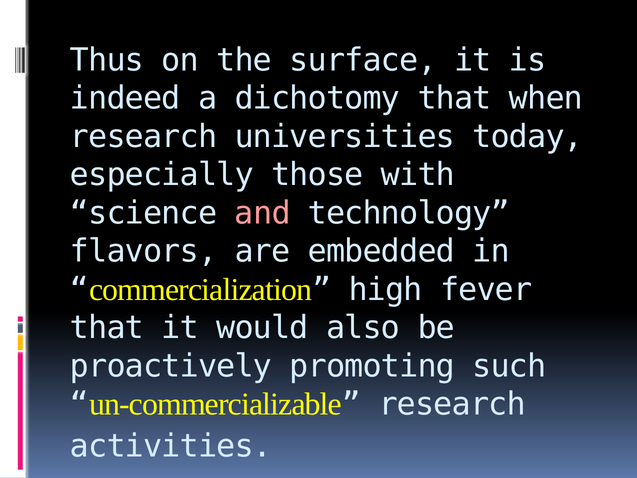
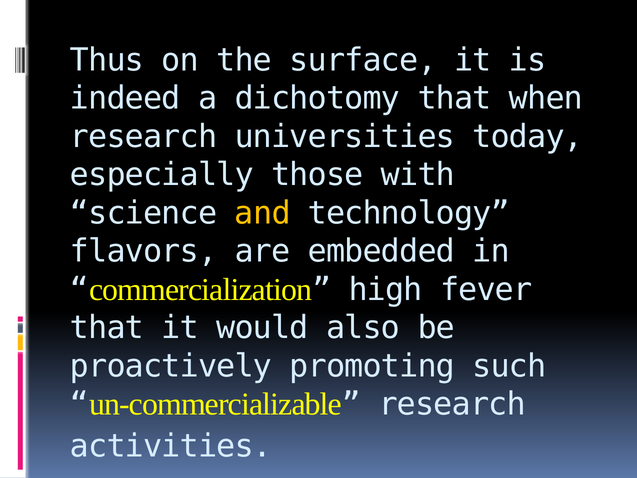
and colour: pink -> yellow (263, 213)
